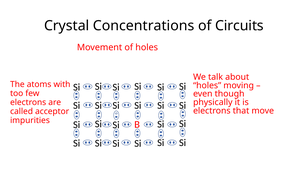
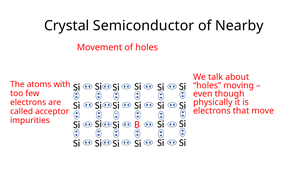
Concentrations: Concentrations -> Semiconductor (144, 26)
Circuits: Circuits -> Nearby (239, 26)
